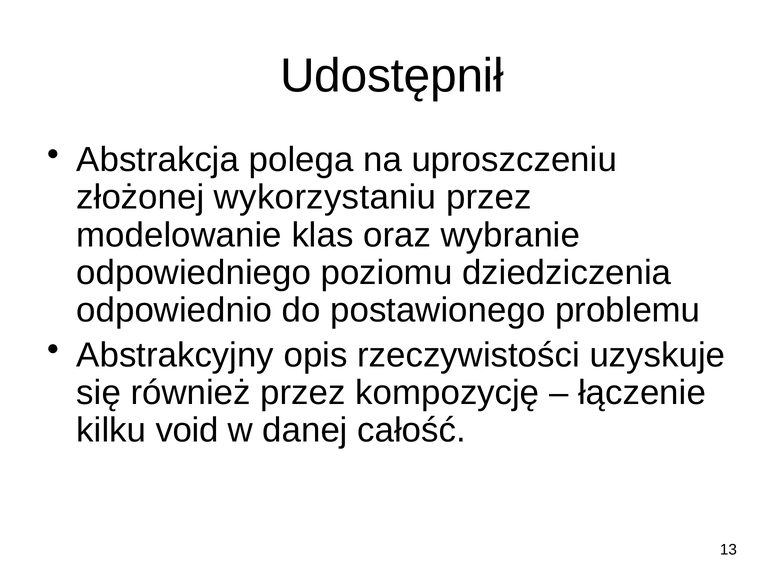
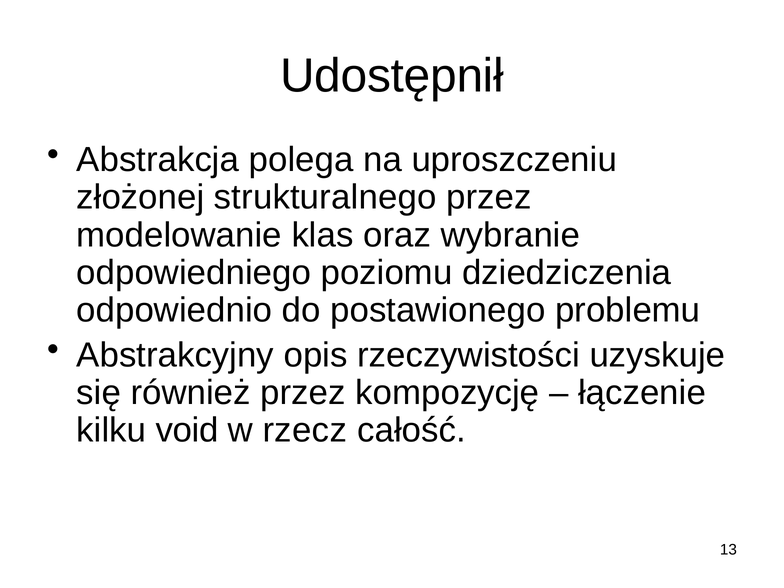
wykorzystaniu: wykorzystaniu -> strukturalnego (325, 197)
danej: danej -> rzecz (305, 430)
